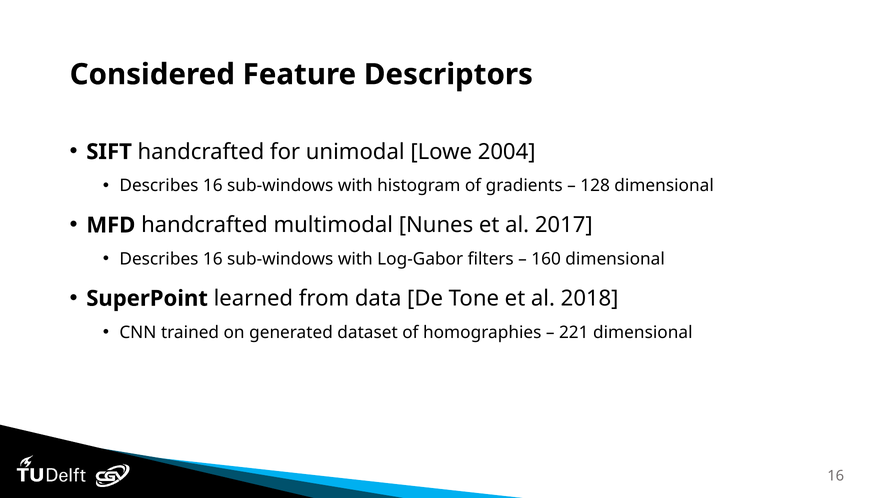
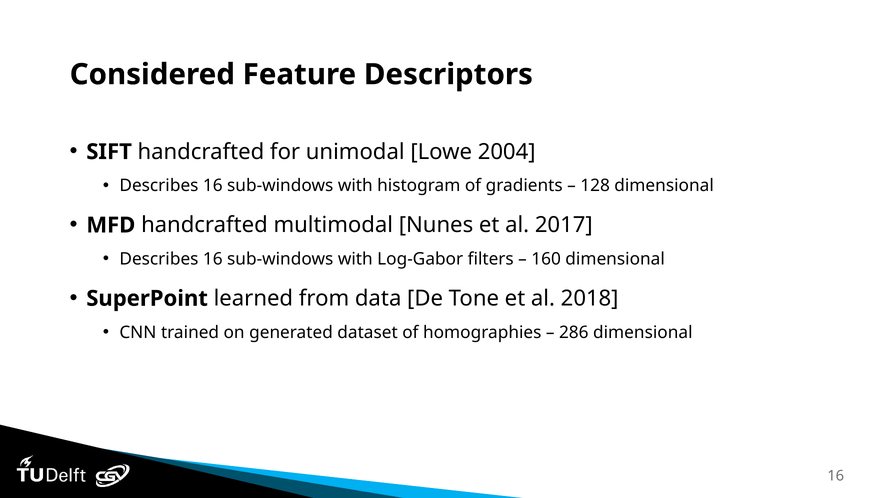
221: 221 -> 286 (574, 332)
